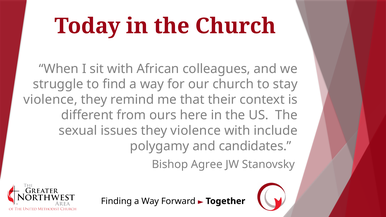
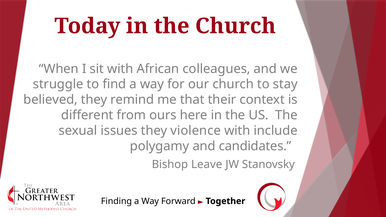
violence: violence -> believed (51, 100)
Agree: Agree -> Leave (207, 164)
